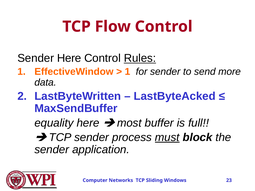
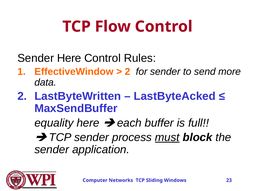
Rules underline: present -> none (140, 58)
1: 1 -> 2 (127, 72)
most: most -> each (129, 123)
